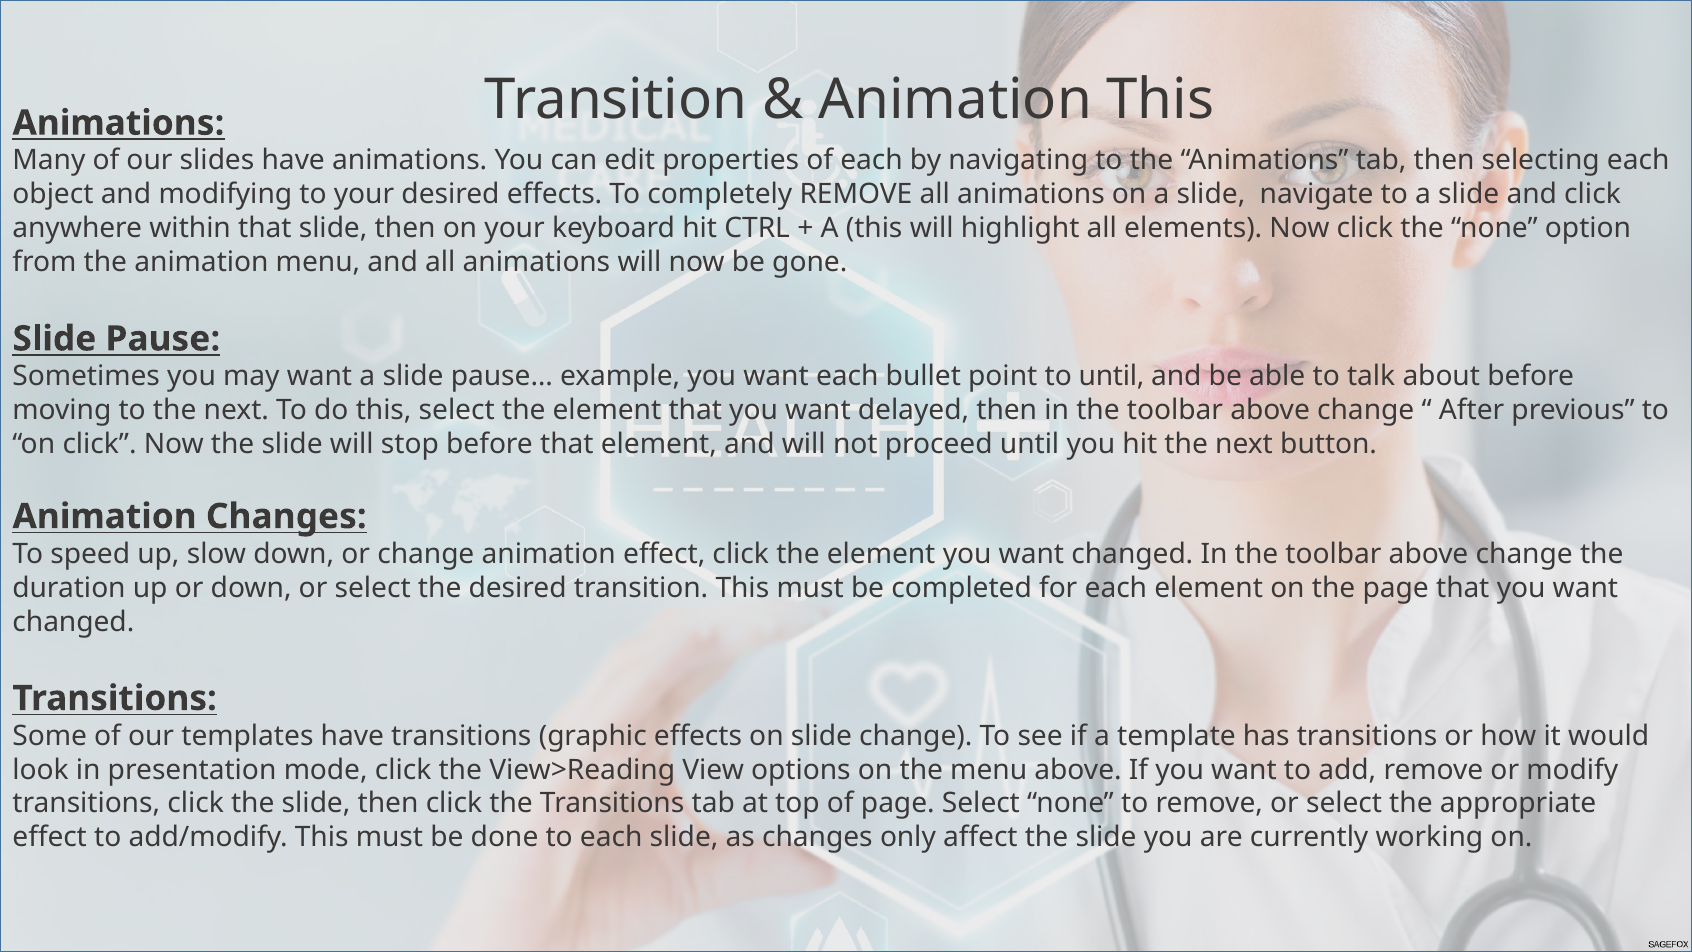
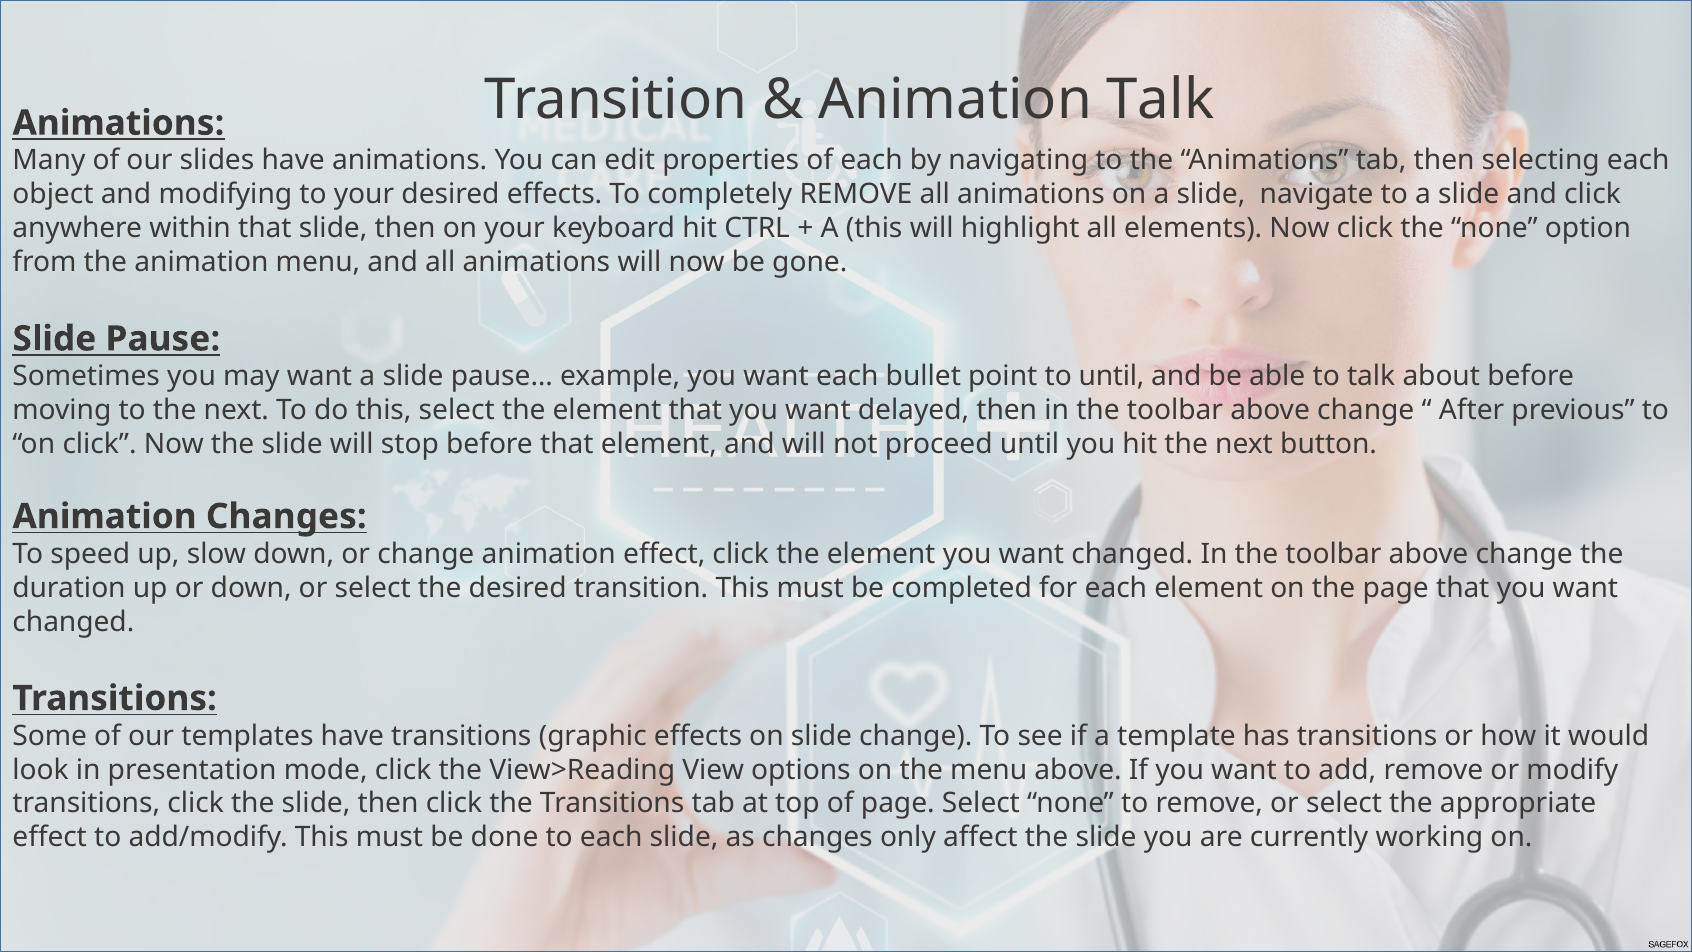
Animation This: This -> Talk (1160, 100)
